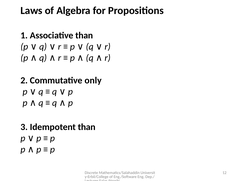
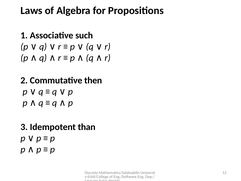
Associative than: than -> such (84, 35)
only: only -> then (93, 80)
